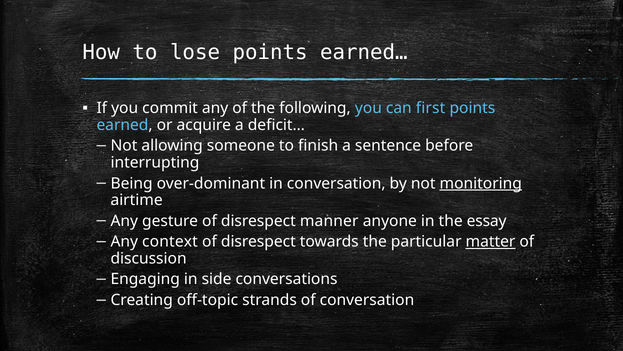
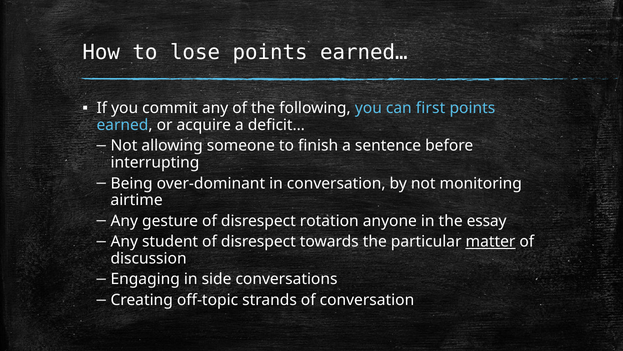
monitoring underline: present -> none (481, 183)
manner: manner -> rotation (329, 221)
context: context -> student (170, 241)
